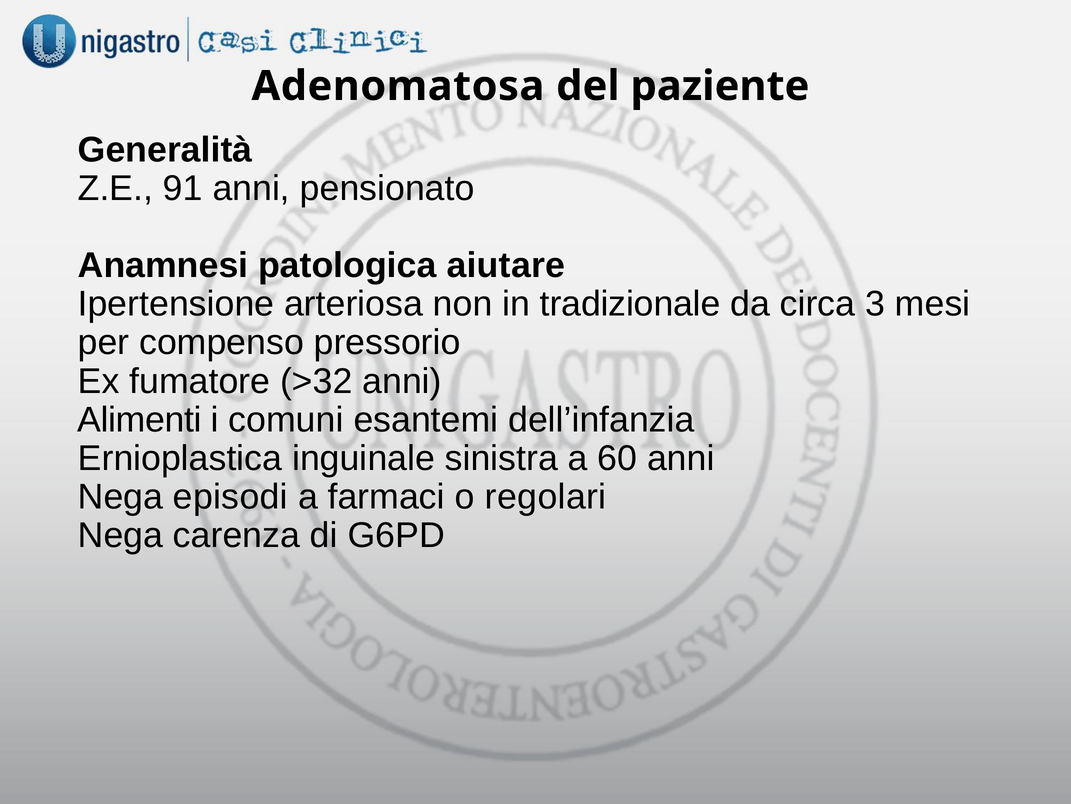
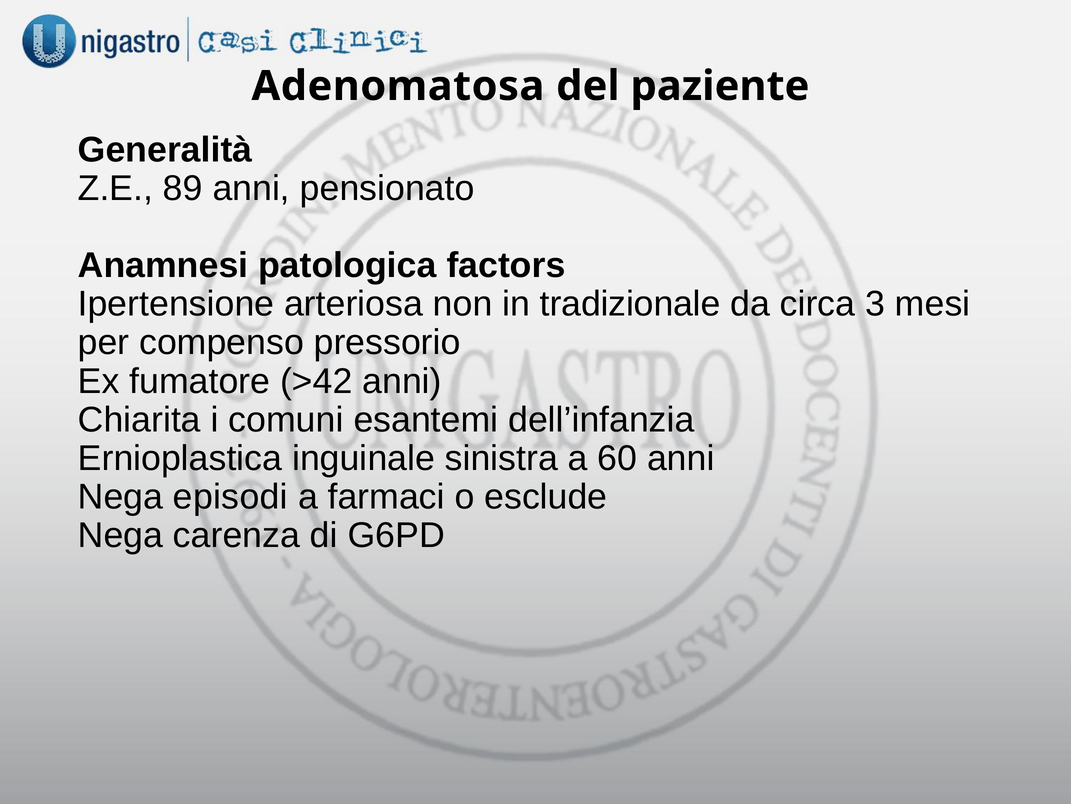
91: 91 -> 89 (183, 188)
aiutare: aiutare -> factors (506, 265)
>32: >32 -> >42 (316, 381)
Alimenti: Alimenti -> Chiarita (139, 419)
regolari: regolari -> esclude (546, 497)
